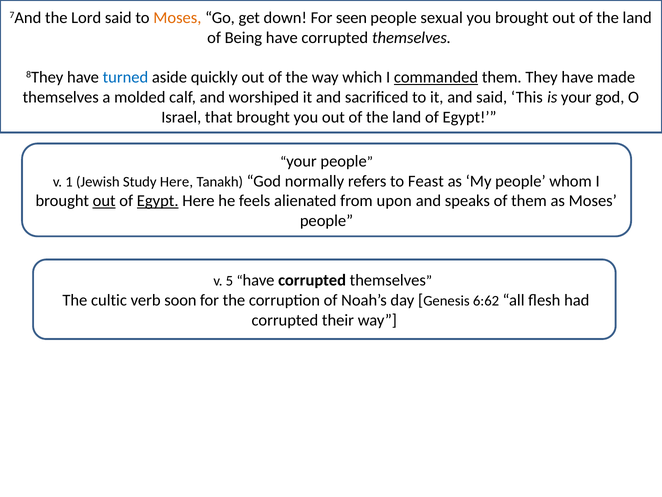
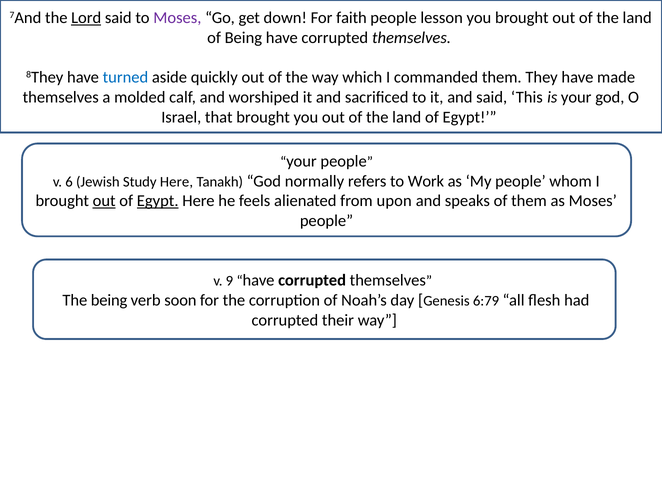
Lord underline: none -> present (86, 18)
Moses colour: orange -> purple (177, 18)
seen: seen -> faith (351, 18)
sexual: sexual -> lesson (442, 18)
commanded underline: present -> none (436, 77)
1: 1 -> 6 (69, 182)
Feast: Feast -> Work (426, 181)
5: 5 -> 9 (229, 281)
The cultic: cultic -> being (109, 300)
6:62: 6:62 -> 6:79 (486, 301)
